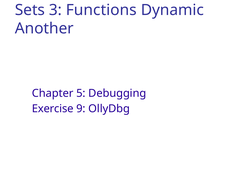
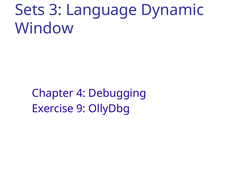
Functions: Functions -> Language (101, 10)
Another: Another -> Window (44, 29)
5: 5 -> 4 (81, 93)
